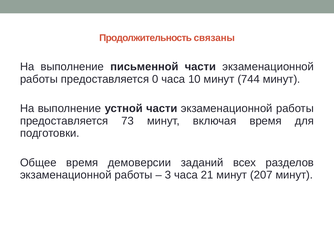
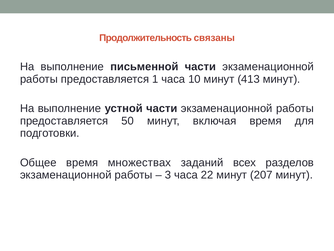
0: 0 -> 1 (155, 79)
744: 744 -> 413 (249, 79)
73: 73 -> 50 (128, 121)
демоверсии: демоверсии -> множествах (139, 162)
21: 21 -> 22 (207, 175)
